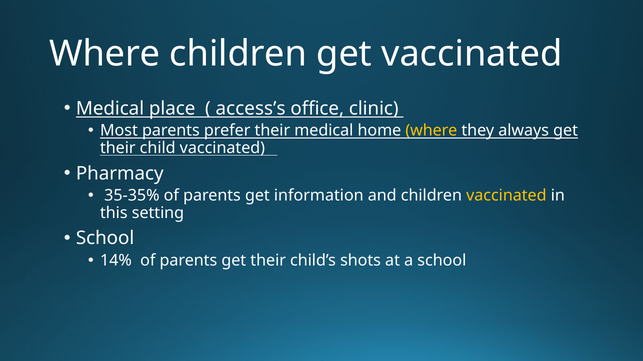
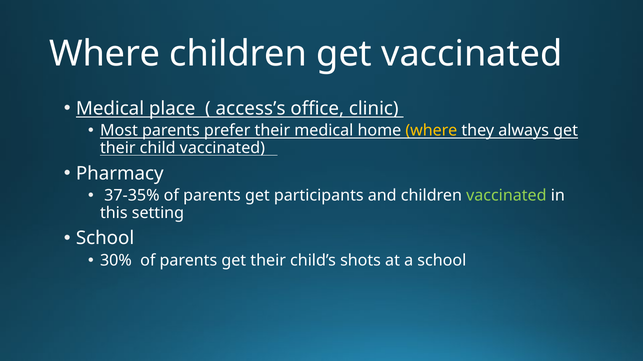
35-35%: 35-35% -> 37-35% (132, 196)
information: information -> participants (319, 196)
vaccinated colour: yellow -> light green (506, 196)
14%: 14% -> 30% (116, 261)
